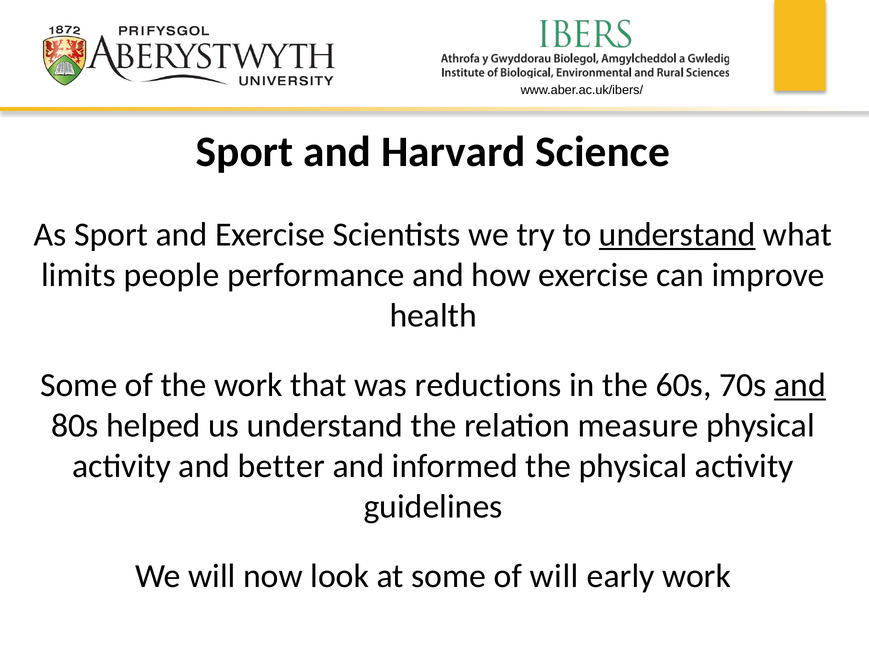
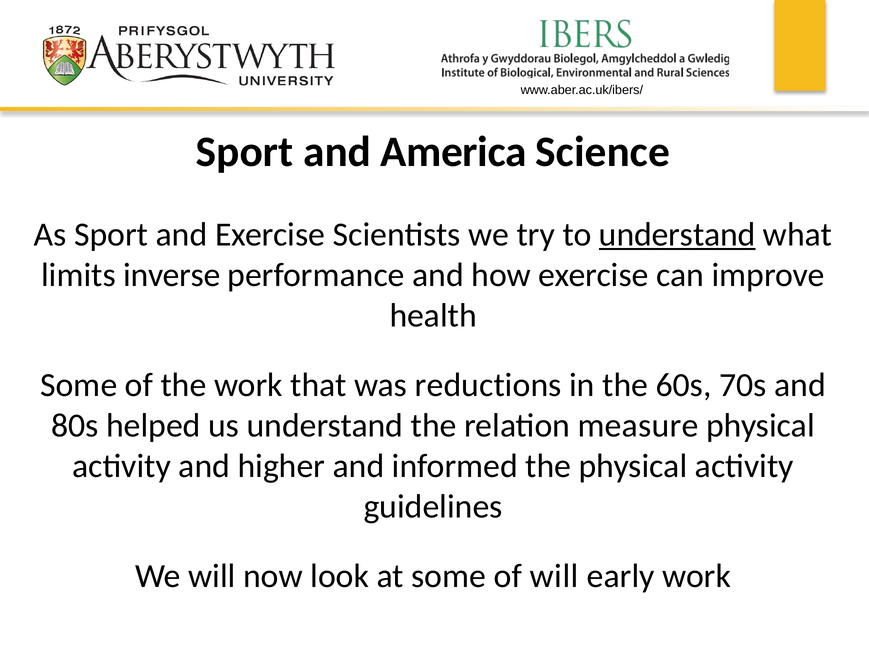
Harvard: Harvard -> America (454, 152)
people: people -> inverse (172, 275)
and underline: present -> none (800, 386)
better: better -> higher (281, 467)
